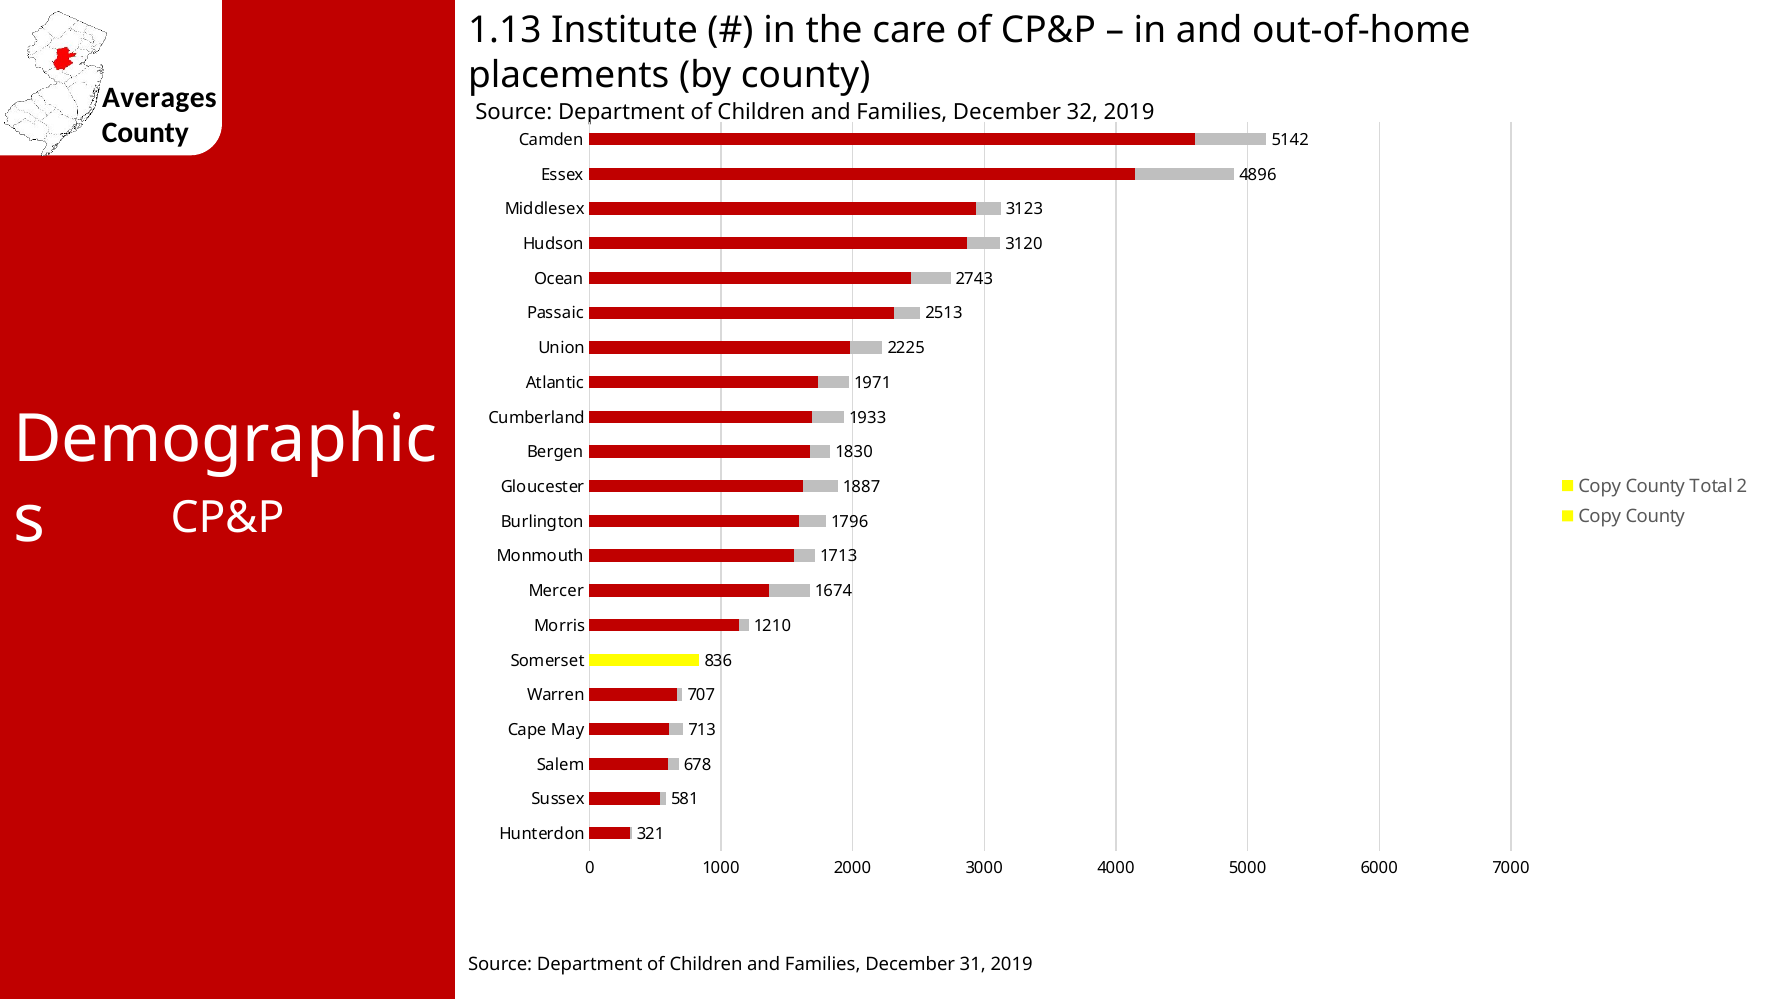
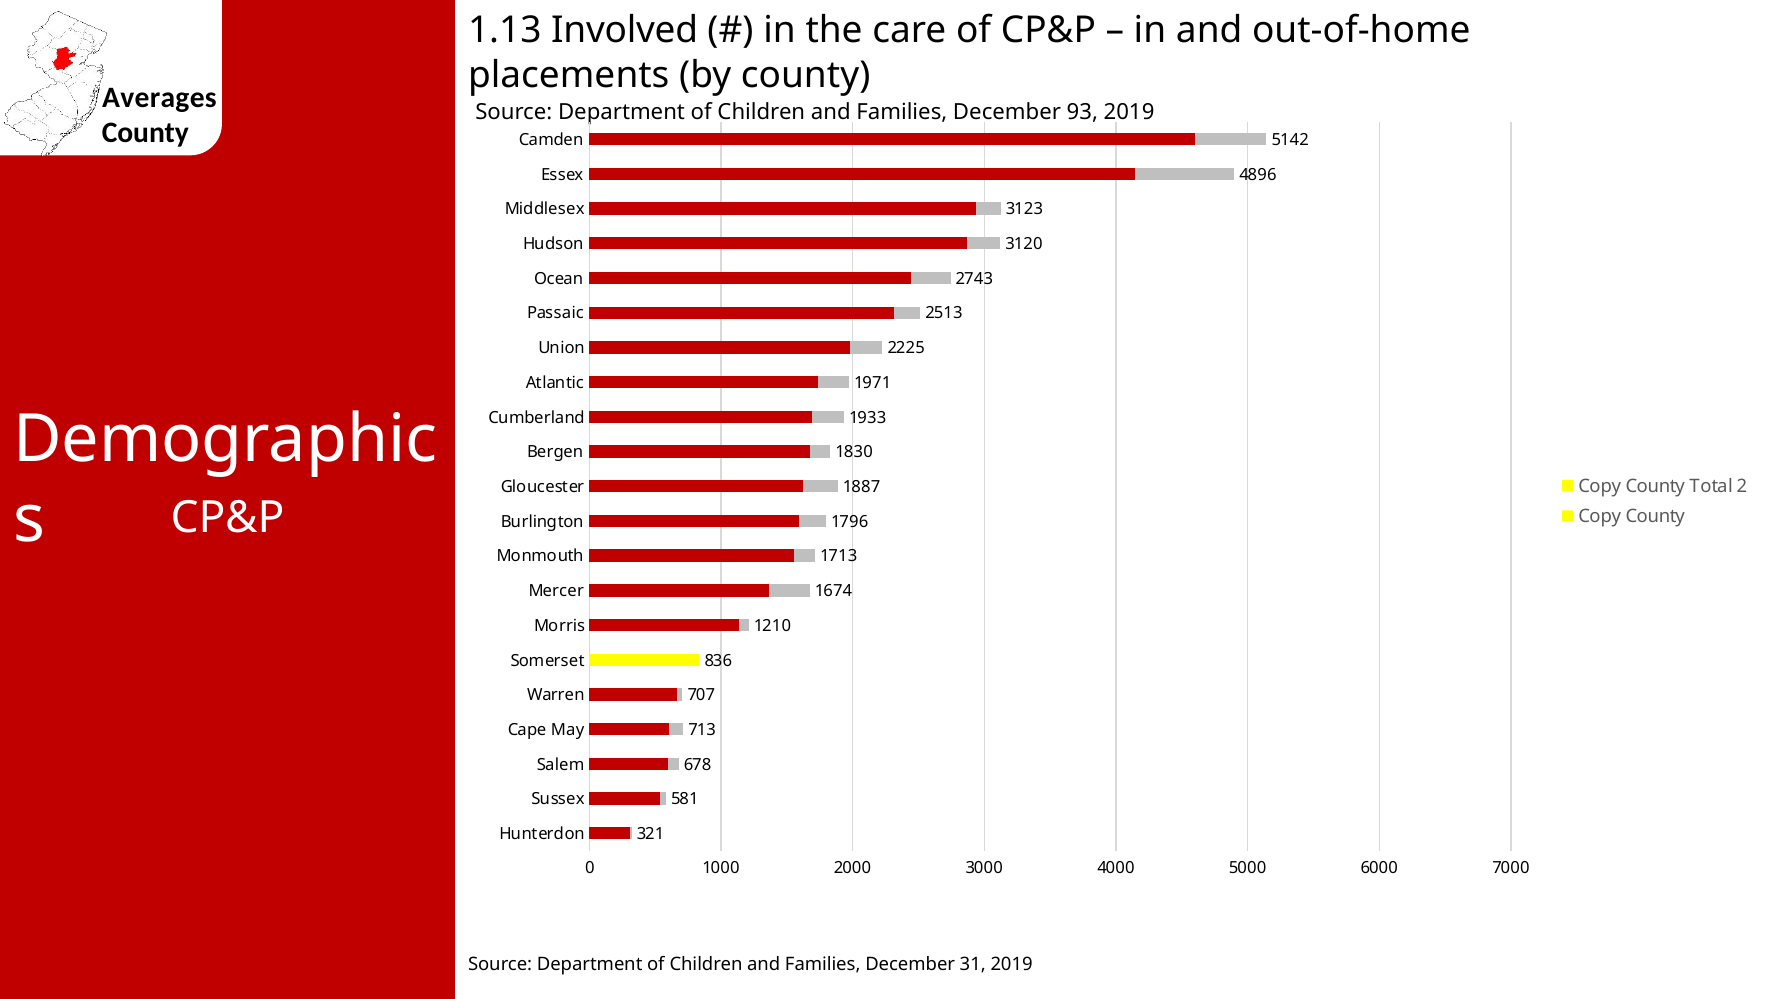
Institute: Institute -> Involved (625, 31)
32: 32 -> 93 (1082, 112)
